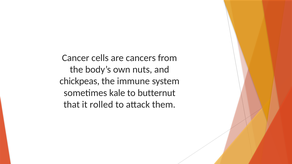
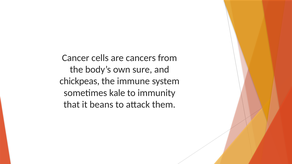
nuts: nuts -> sure (142, 70)
butternut: butternut -> immunity (156, 93)
rolled: rolled -> beans (101, 105)
